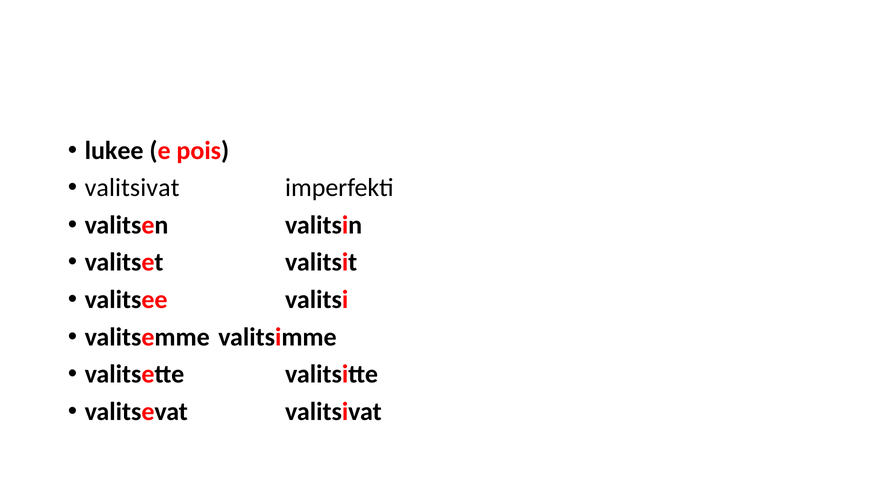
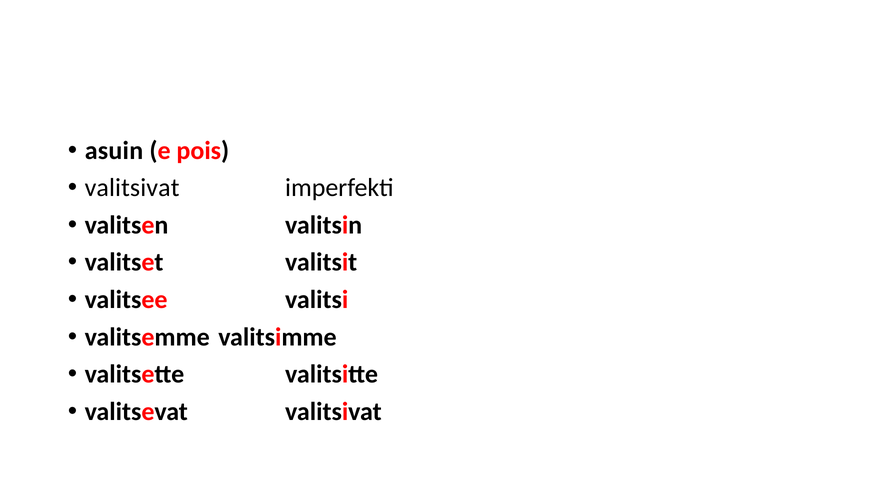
lukee: lukee -> asuin (114, 151)
